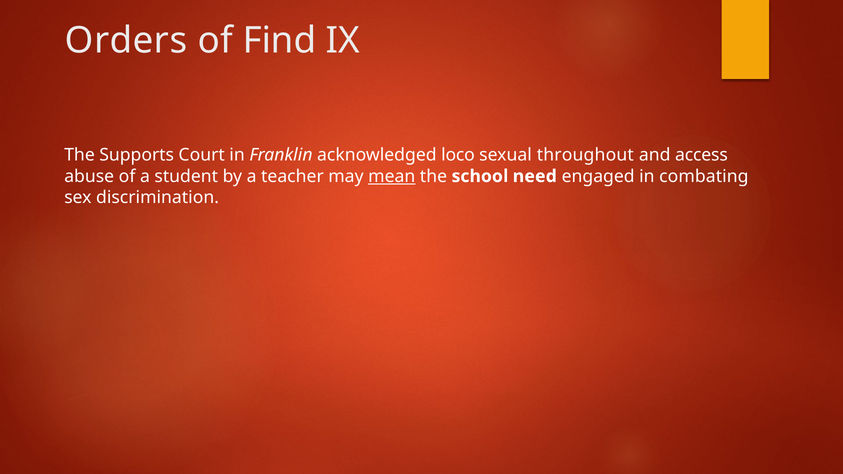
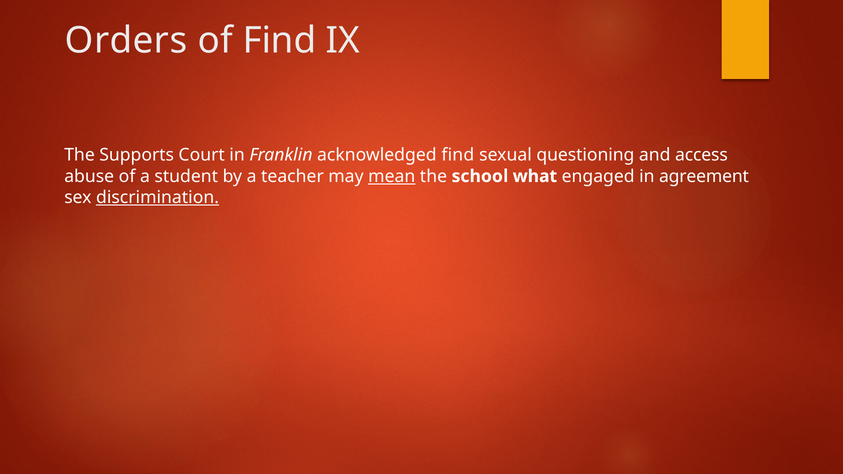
acknowledged loco: loco -> find (458, 155)
throughout: throughout -> questioning (585, 155)
need: need -> what (535, 176)
combating: combating -> agreement (704, 176)
discrimination underline: none -> present (158, 197)
